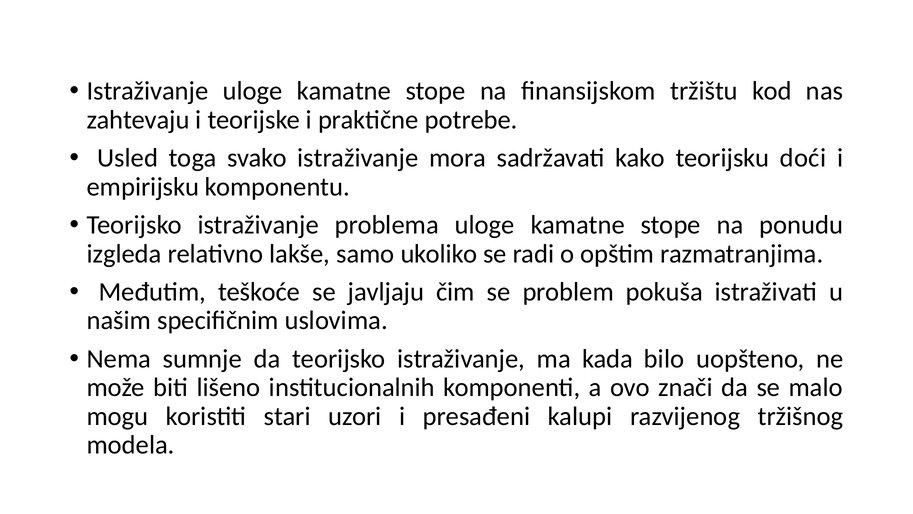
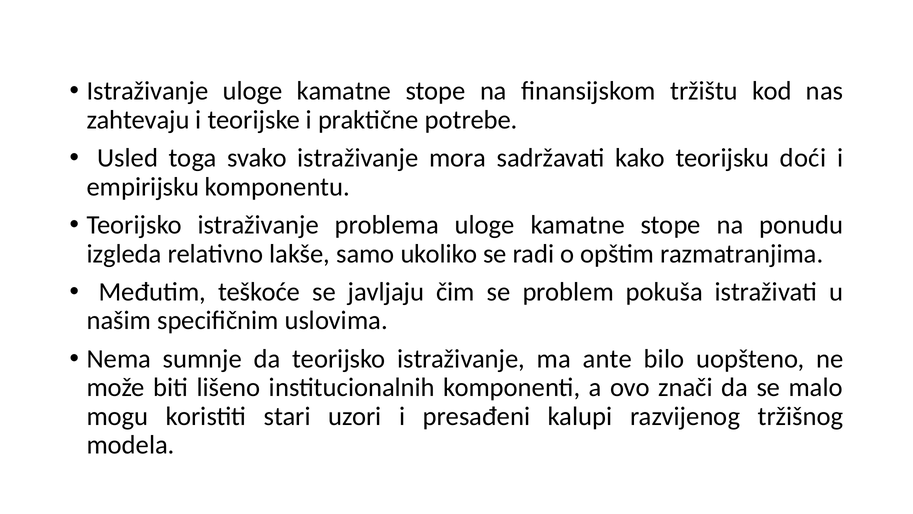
kada: kada -> ante (607, 359)
